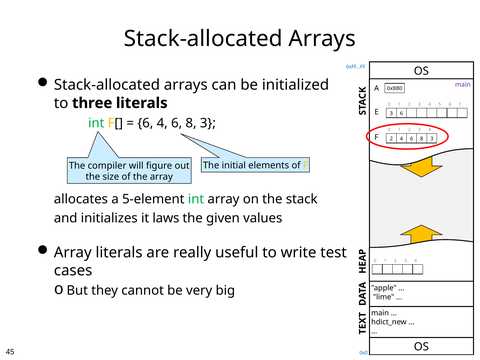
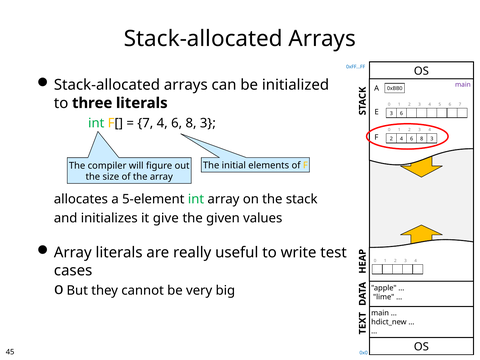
6: 6 -> 7 (145, 123)
laws: laws -> give (166, 218)
